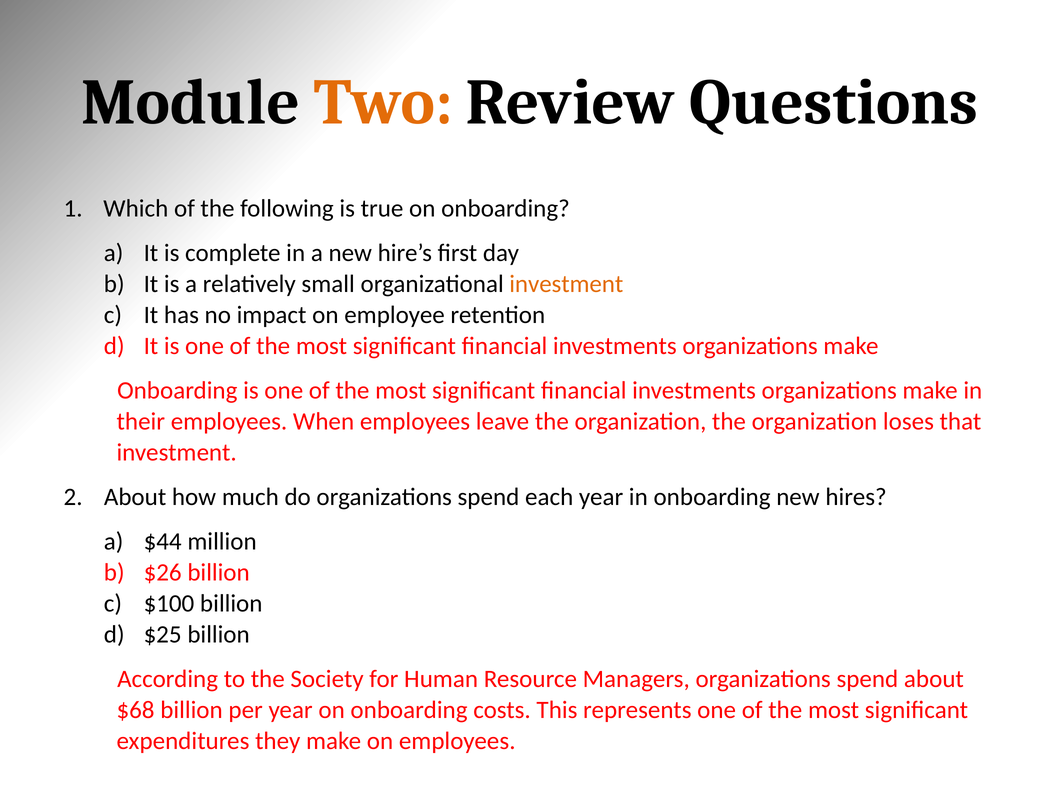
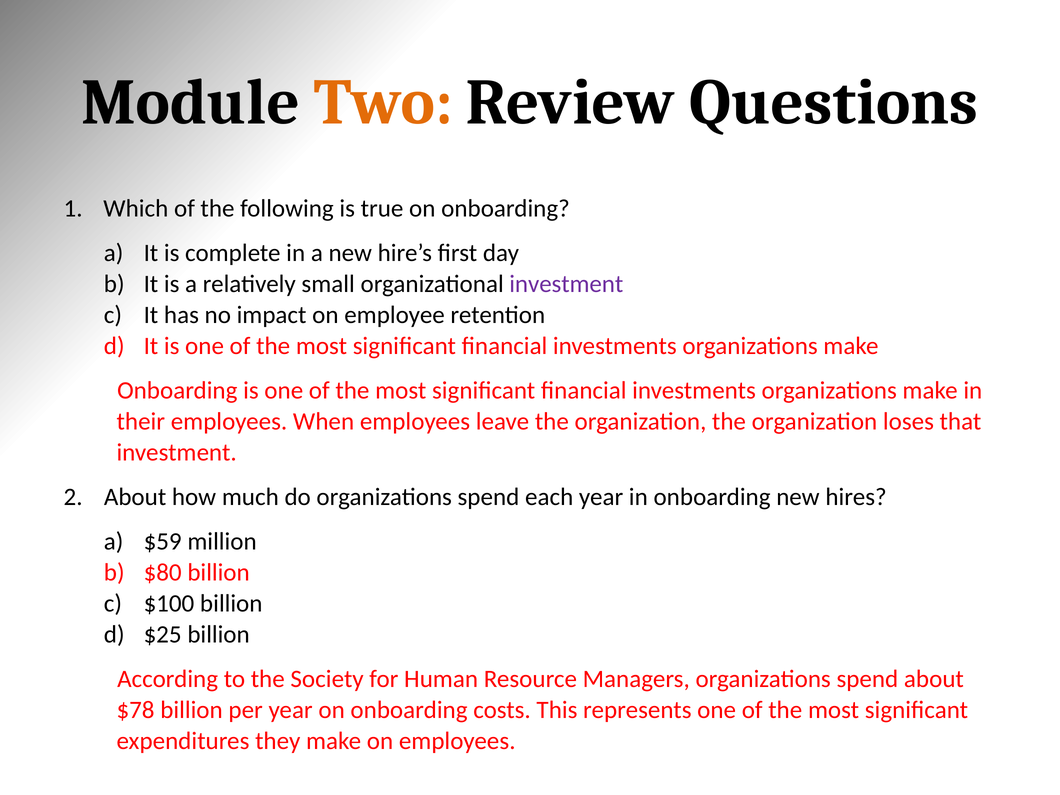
investment colour: orange -> purple (566, 284)
$44: $44 -> $59 (163, 541)
$26: $26 -> $80 (163, 572)
$68: $68 -> $78 (136, 710)
